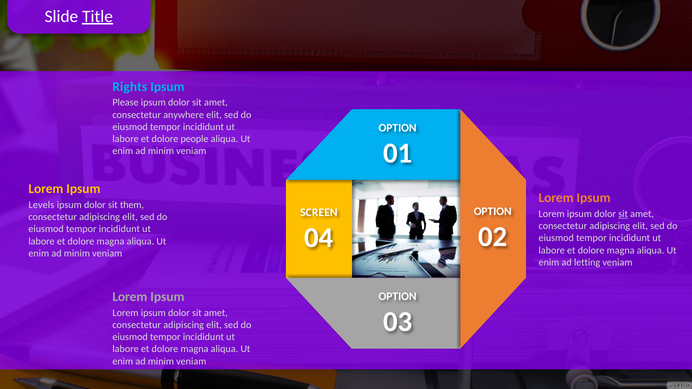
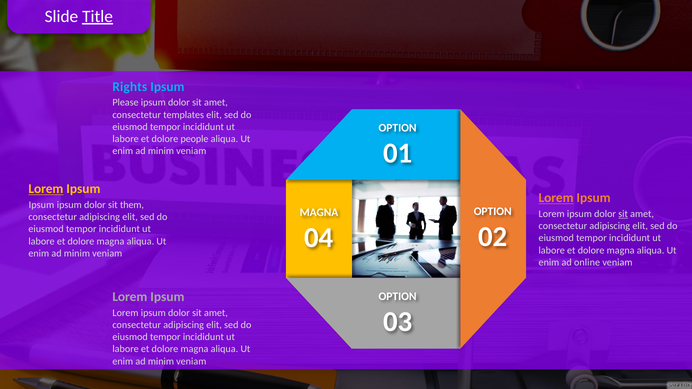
anywhere: anywhere -> templates (184, 115)
Lorem underline: none -> present (46, 189)
Lorem underline: none -> present (556, 198)
Levels: Levels -> Ipsum (41, 205)
SCREEN: SCREEN -> MAGNA (319, 213)
letting: letting -> online (587, 263)
